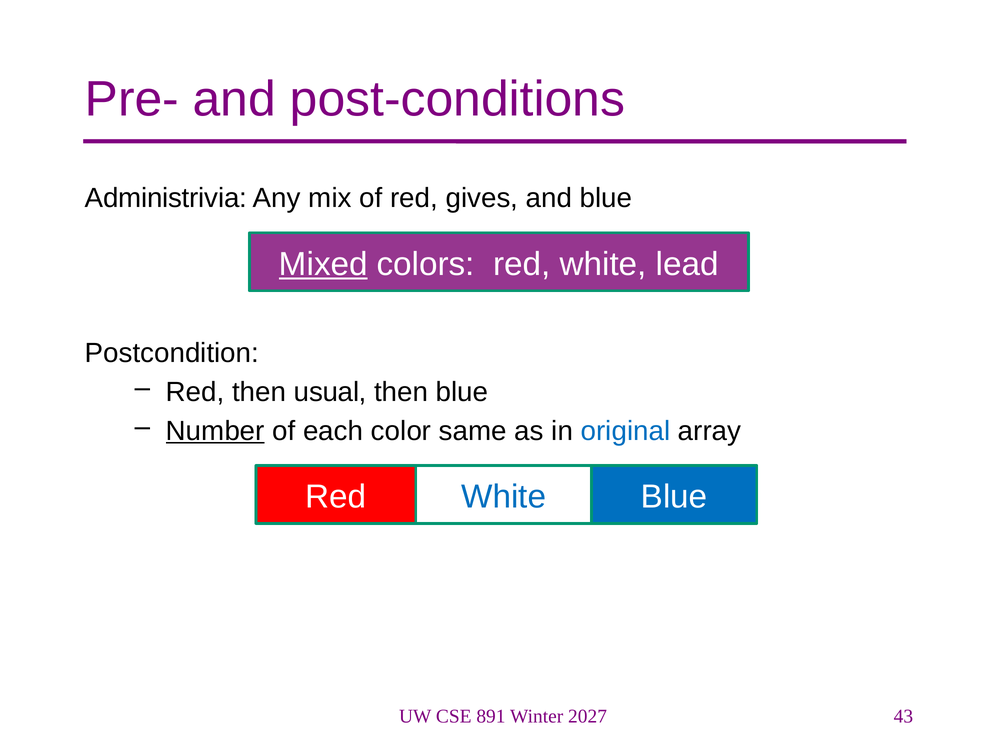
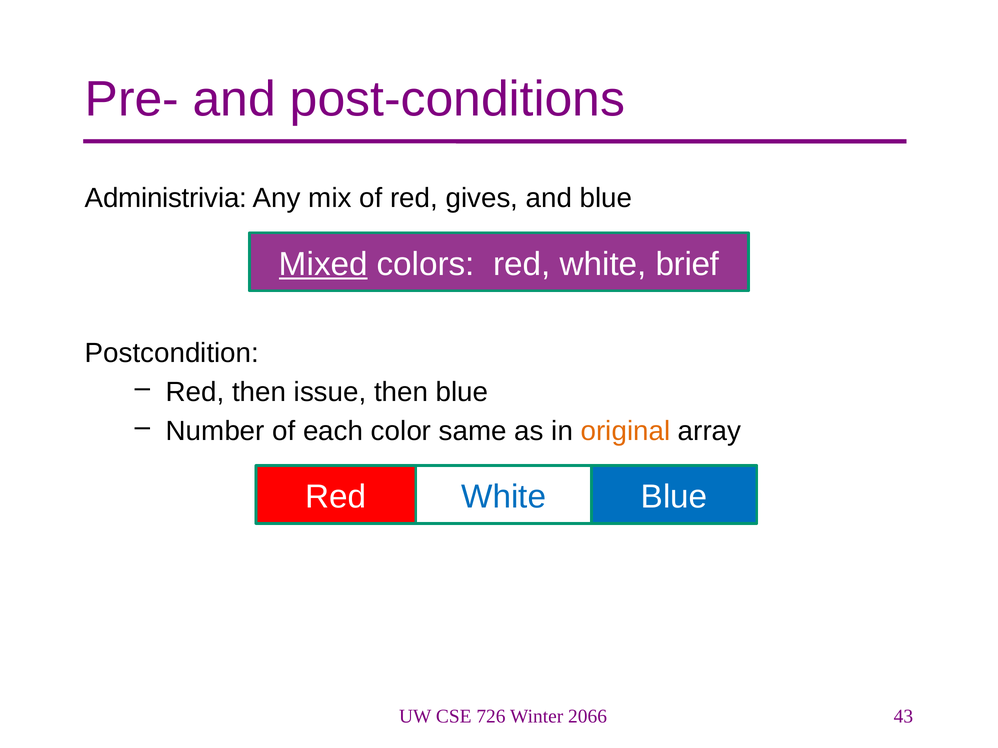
lead: lead -> brief (687, 264)
usual: usual -> issue (330, 392)
Number underline: present -> none (215, 431)
original colour: blue -> orange (625, 431)
891: 891 -> 726 (491, 717)
2027: 2027 -> 2066 (588, 717)
